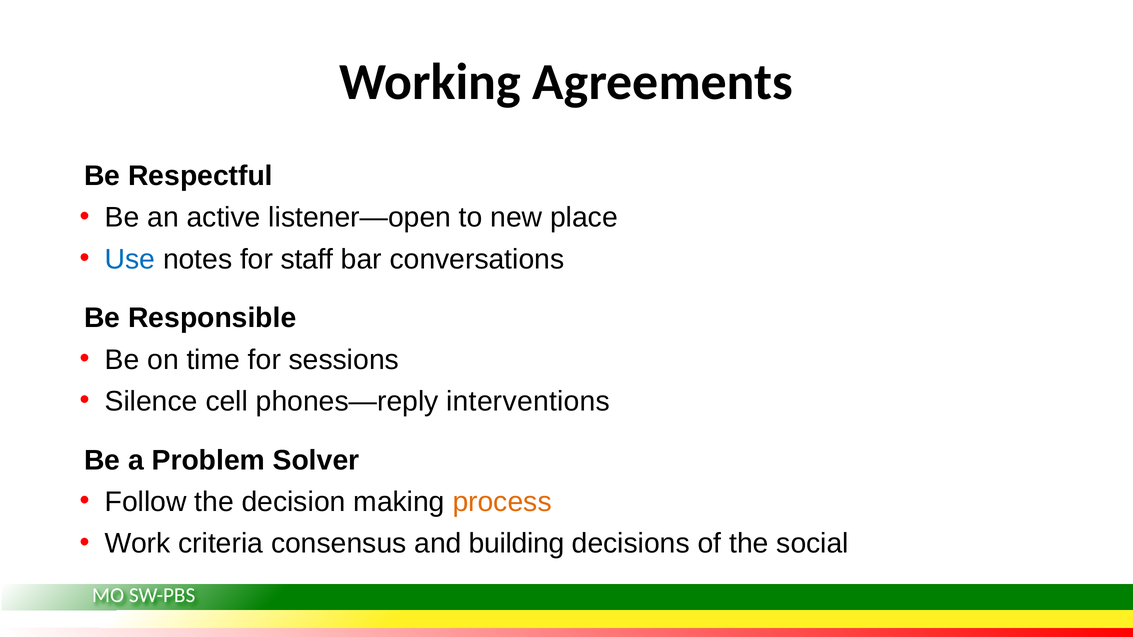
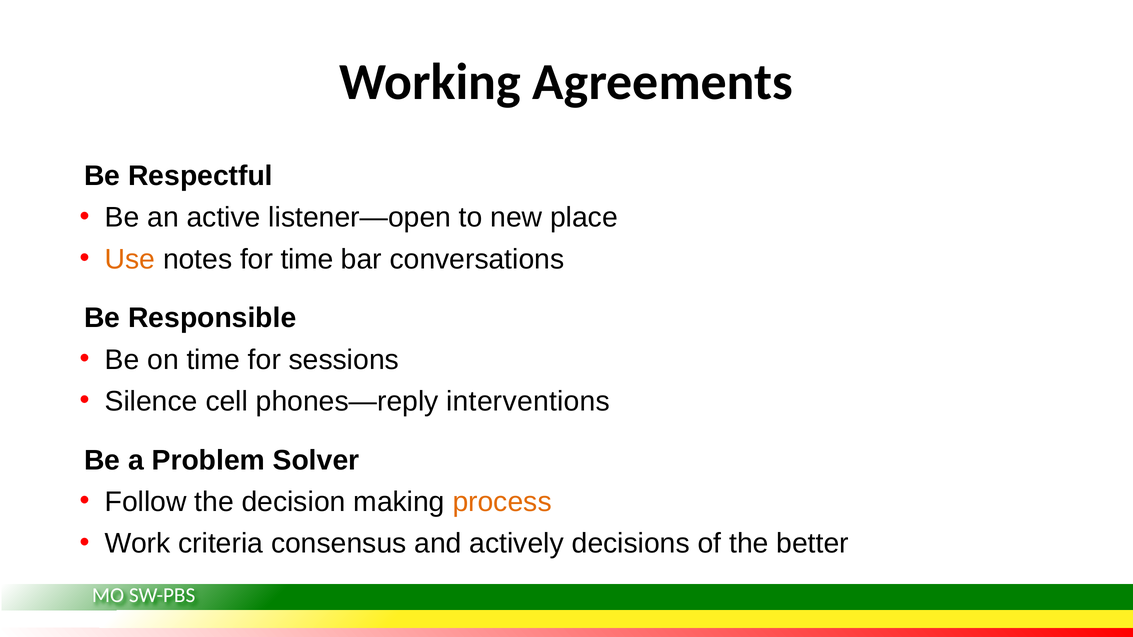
Use colour: blue -> orange (130, 259)
for staff: staff -> time (307, 259)
building: building -> actively (517, 544)
social: social -> better (813, 544)
